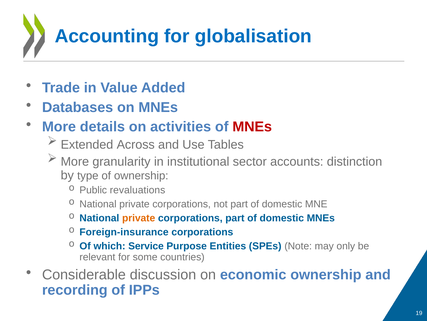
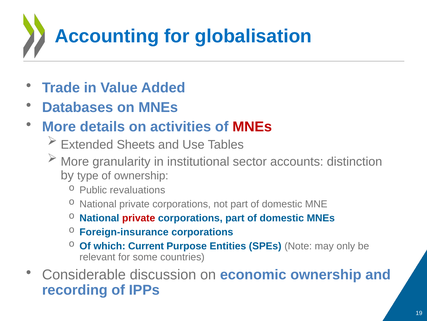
Across: Across -> Sheets (136, 144)
private colour: orange -> red (139, 218)
Service: Service -> Current (146, 246)
